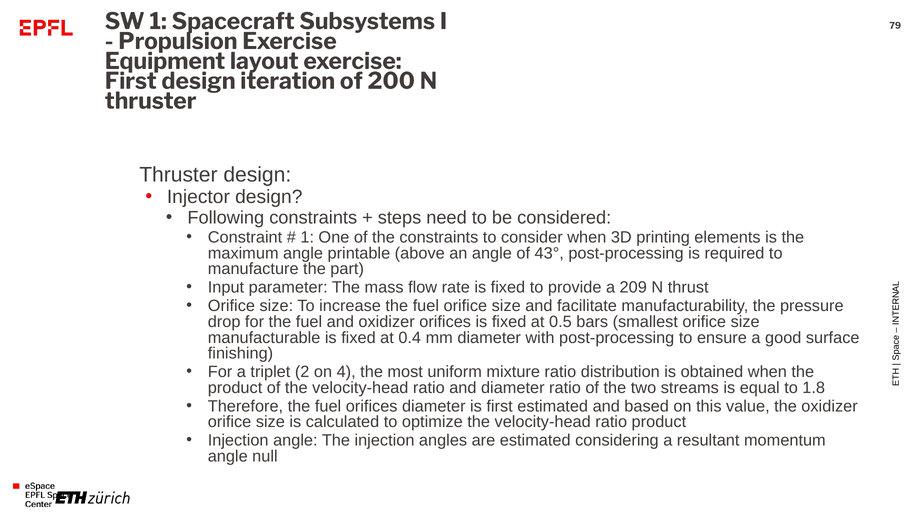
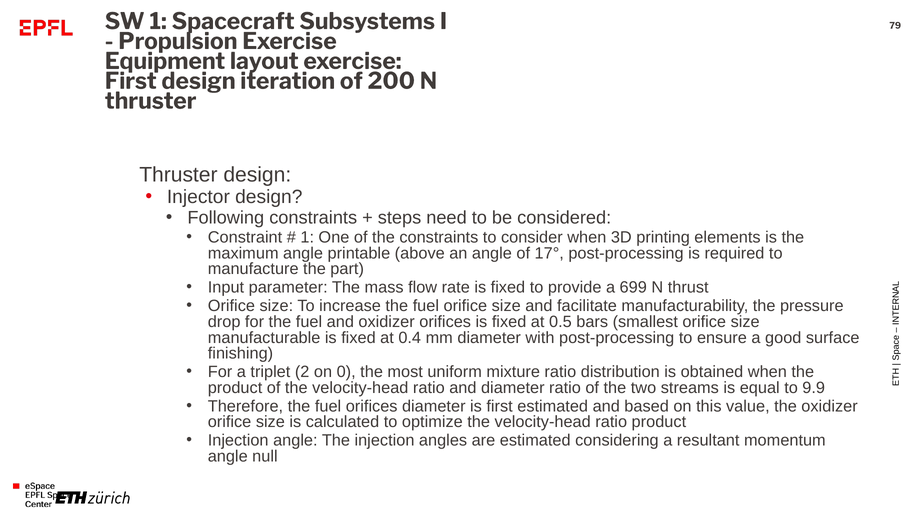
43°: 43° -> 17° (549, 253)
209: 209 -> 699 (633, 288)
4: 4 -> 0 (346, 372)
1.8: 1.8 -> 9.9 (814, 388)
